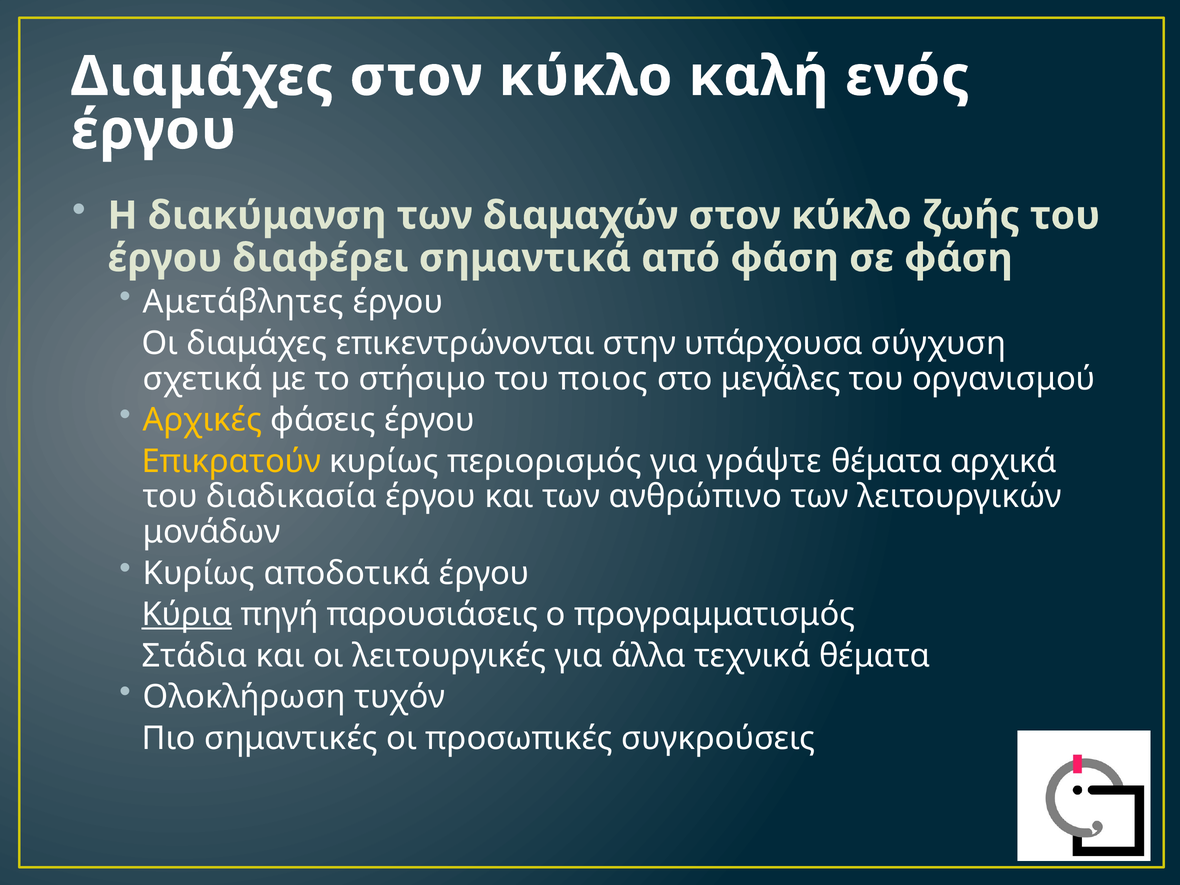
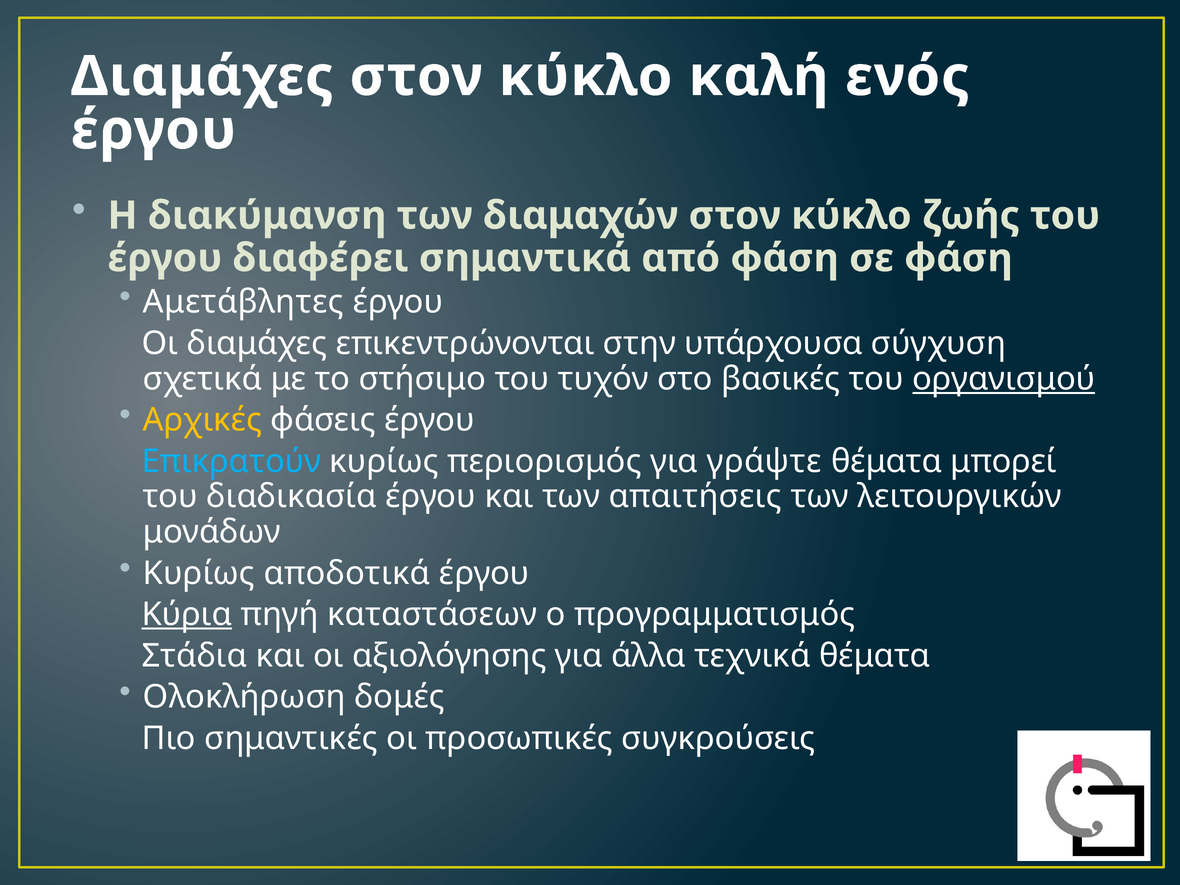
ποιος: ποιος -> τυχόν (603, 379)
μεγάλες: μεγάλες -> βασικές (781, 379)
οργανισμού underline: none -> present (1004, 379)
Επικρατούν colour: yellow -> light blue (231, 461)
αρχικά: αρχικά -> μπορεί (1003, 461)
ανθρώπινο: ανθρώπινο -> απαιτήσεις (695, 497)
παρουσιάσεις: παρουσιάσεις -> καταστάσεων (432, 615)
λειτουργικές: λειτουργικές -> αξιολόγησης (449, 656)
τυχόν: τυχόν -> δομές (400, 697)
